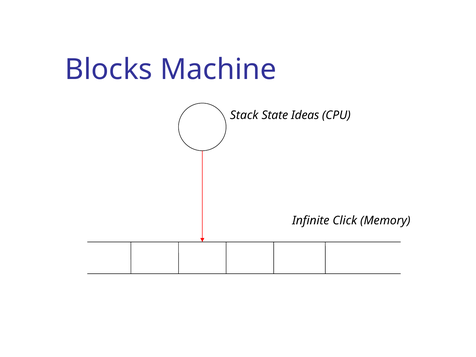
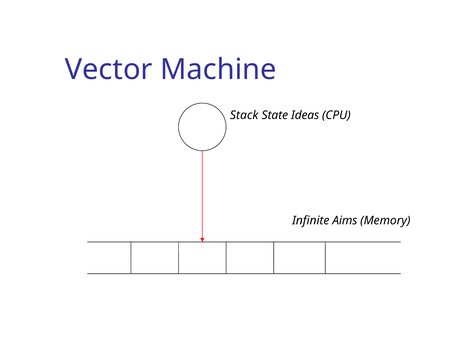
Blocks: Blocks -> Vector (109, 69)
Click: Click -> Aims (345, 221)
